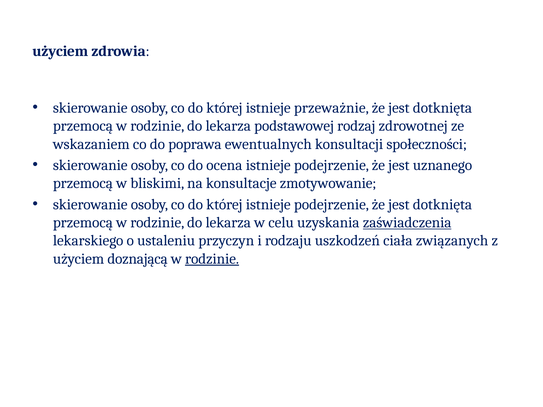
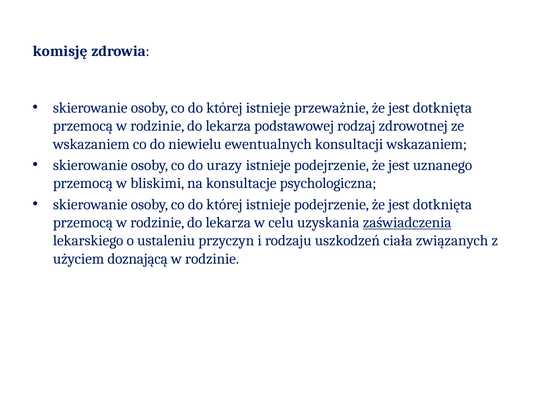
użyciem: użyciem -> komisję (60, 51)
poprawa: poprawa -> niewielu (195, 144)
konsultacji społeczności: społeczności -> wskazaniem (427, 144)
ocena: ocena -> urazy (224, 165)
zmotywowanie: zmotywowanie -> psychologiczna (328, 183)
rodzinie underline: present -> none (212, 259)
